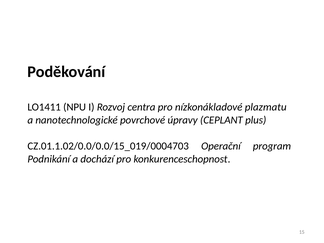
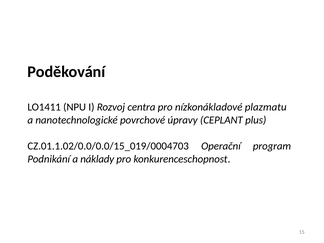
dochází: dochází -> náklady (97, 159)
